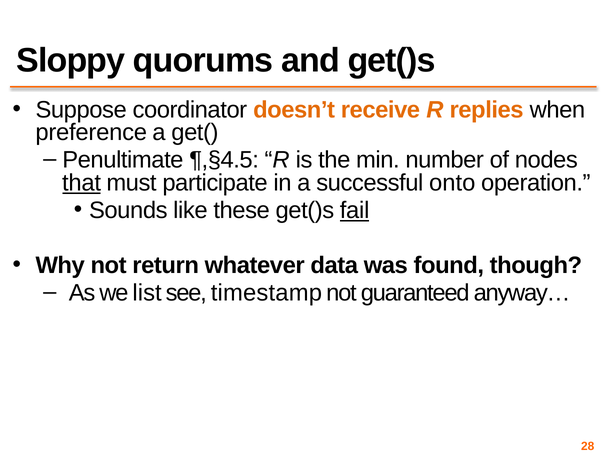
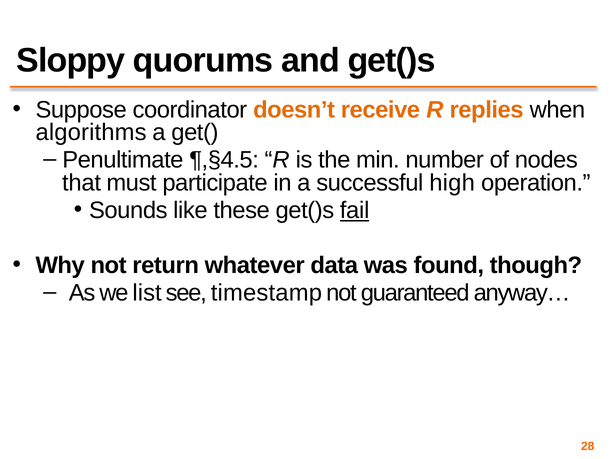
preference: preference -> algorithms (91, 132)
that underline: present -> none (82, 183)
onto: onto -> high (452, 183)
